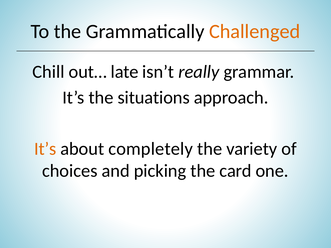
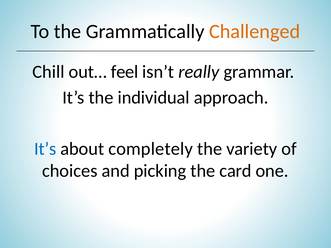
late: late -> feel (125, 72)
situations: situations -> individual (154, 98)
It’s colour: orange -> blue (45, 149)
